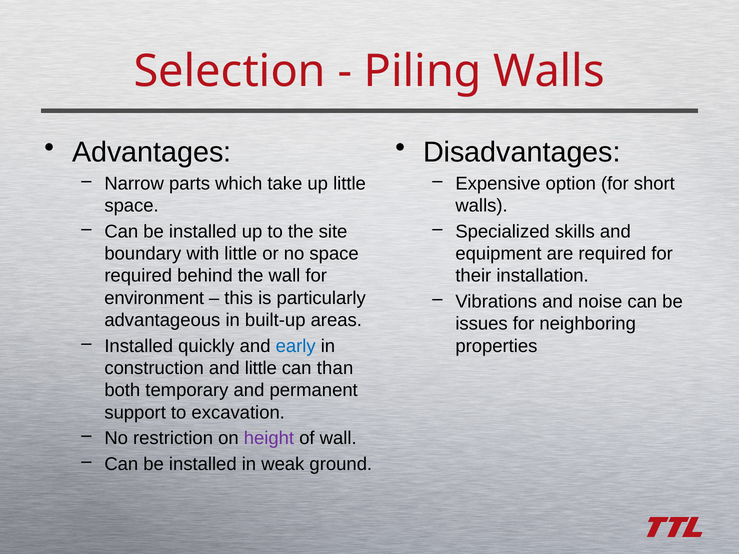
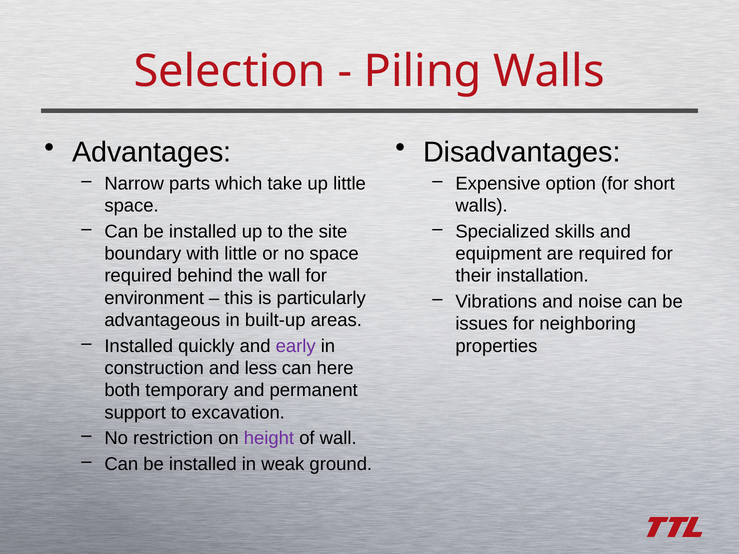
early colour: blue -> purple (296, 346)
and little: little -> less (261, 368)
than: than -> here (335, 368)
